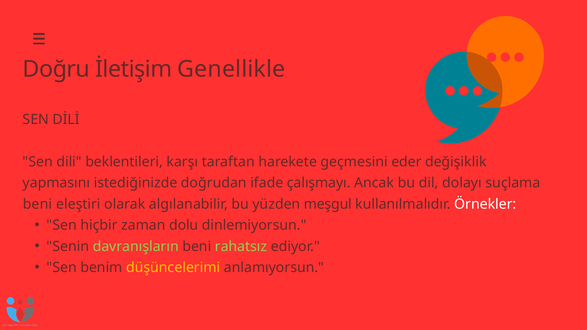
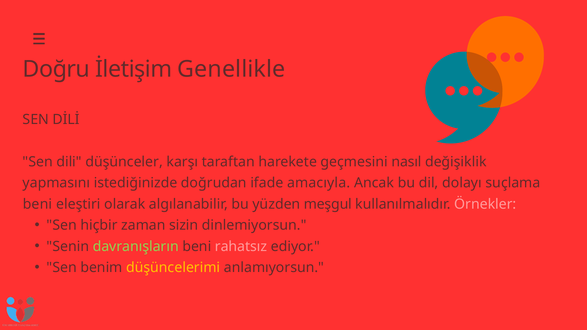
beklentileri: beklentileri -> düşünceler (124, 162)
eder: eder -> nasıl (406, 162)
çalışmayı: çalışmayı -> amacıyla (319, 183)
Örnekler colour: white -> pink (485, 204)
dolu: dolu -> sizin (184, 225)
rahatsız colour: light green -> pink (241, 247)
